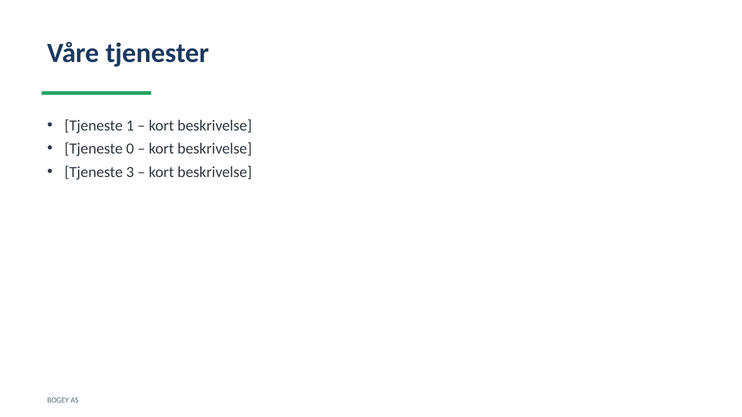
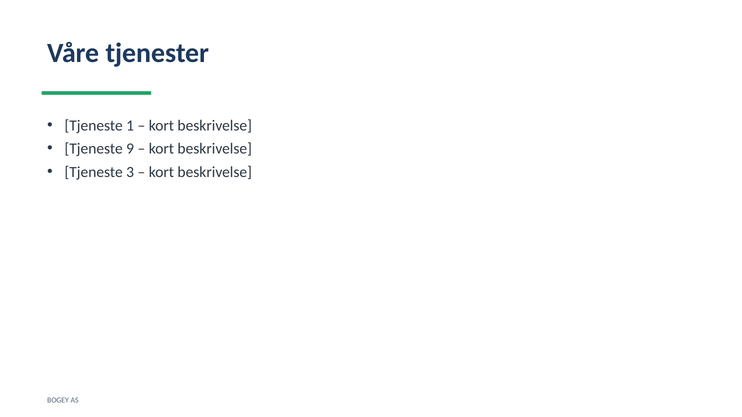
0: 0 -> 9 (130, 149)
